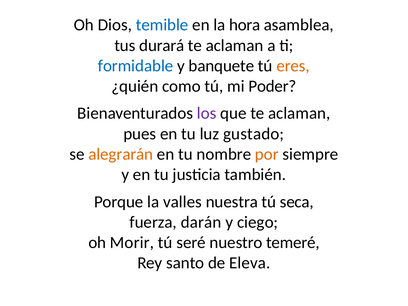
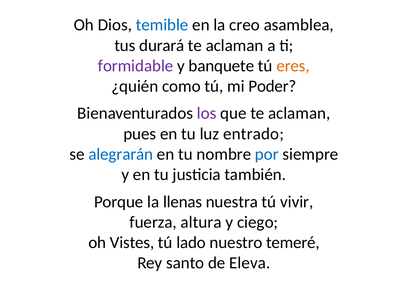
hora: hora -> creo (245, 25)
formidable colour: blue -> purple (136, 66)
gustado: gustado -> entrado (254, 134)
alegrarán colour: orange -> blue (121, 154)
por colour: orange -> blue (267, 154)
valles: valles -> llenas (183, 202)
seca: seca -> vivir (297, 202)
darán: darán -> altura (201, 222)
Morir: Morir -> Vistes (132, 243)
seré: seré -> lado (191, 243)
